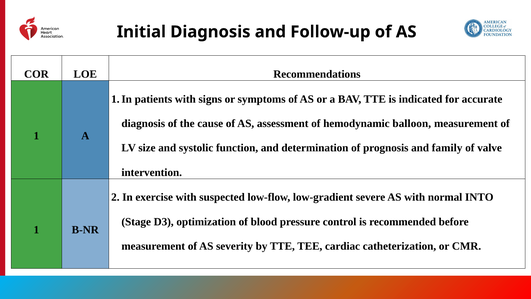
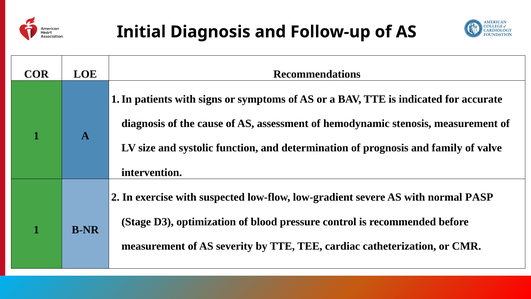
balloon: balloon -> stenosis (412, 123)
INTO: INTO -> PASP (479, 197)
